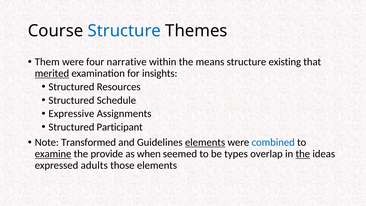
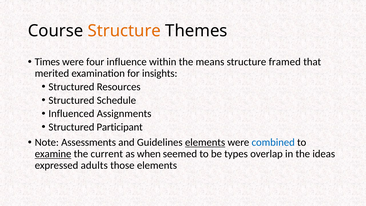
Structure colour: blue -> orange (124, 31)
Them: Them -> Times (47, 62)
narrative: narrative -> influence (127, 62)
existing: existing -> framed (285, 62)
merited underline: present -> none (52, 73)
Expressive: Expressive -> Influenced (71, 114)
Transformed: Transformed -> Assessments (89, 142)
provide: provide -> current (107, 154)
the underline: present -> none (303, 154)
